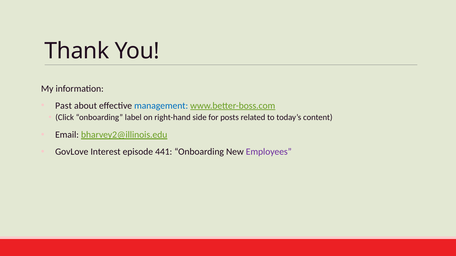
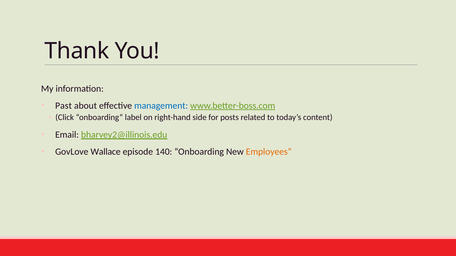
Interest: Interest -> Wallace (106, 152)
441: 441 -> 140 (164, 152)
Employees colour: purple -> orange (269, 152)
